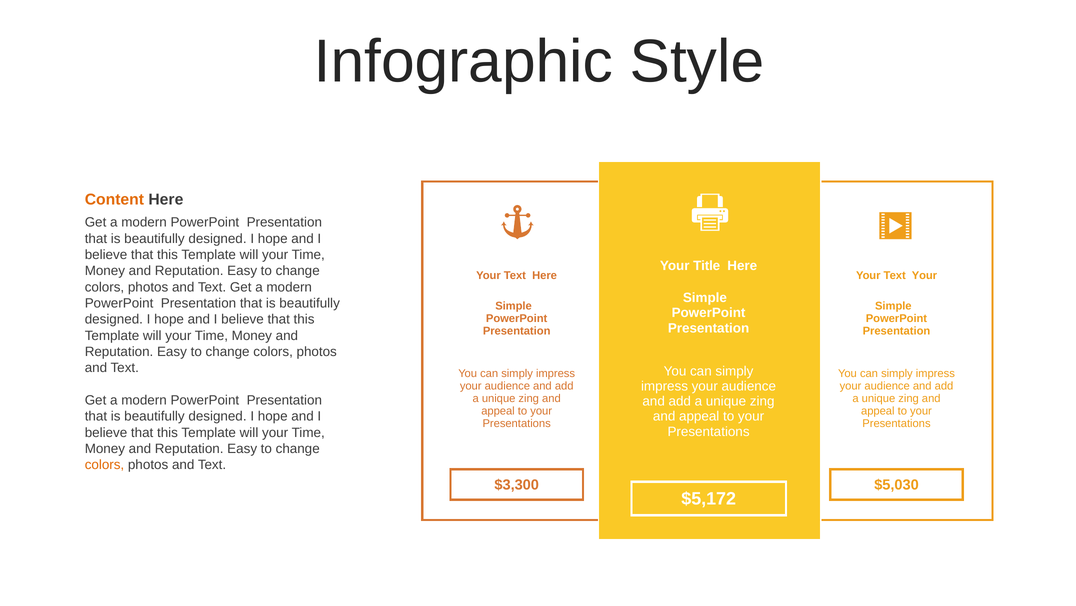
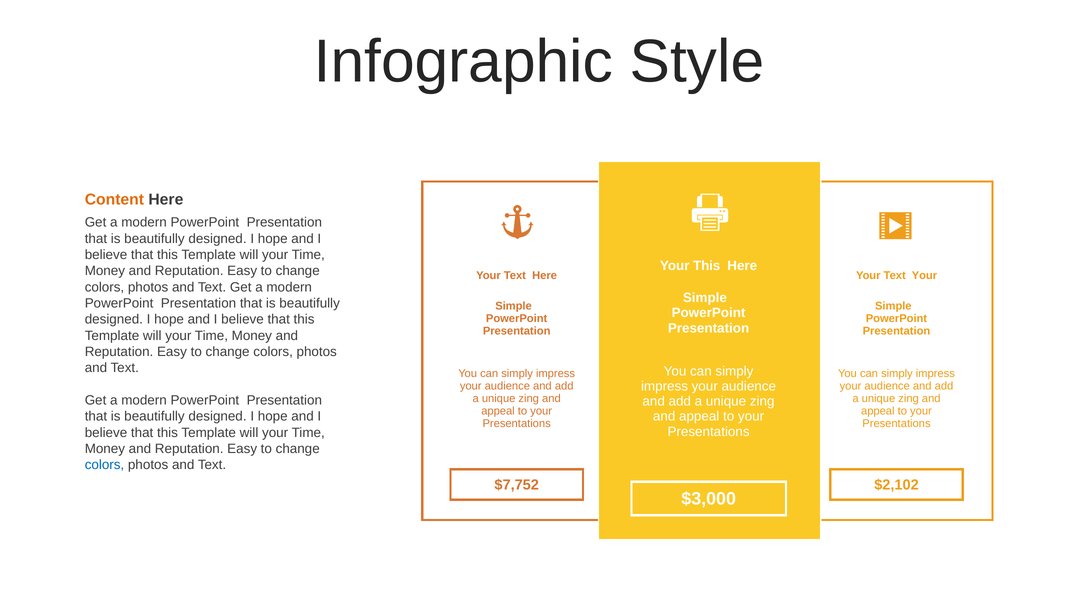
Your Title: Title -> This (707, 266)
colors colour: orange -> blue (104, 464)
$3,300: $3,300 -> $7,752 (517, 484)
$5,030: $5,030 -> $2,102 (897, 484)
$5,172: $5,172 -> $3,000 (709, 498)
